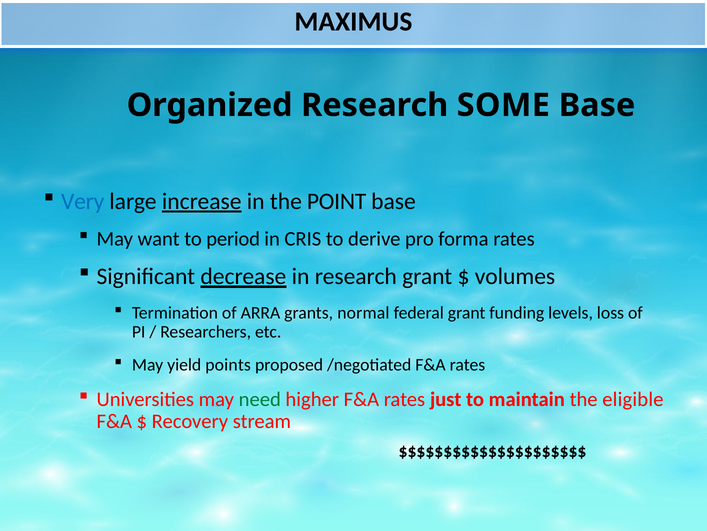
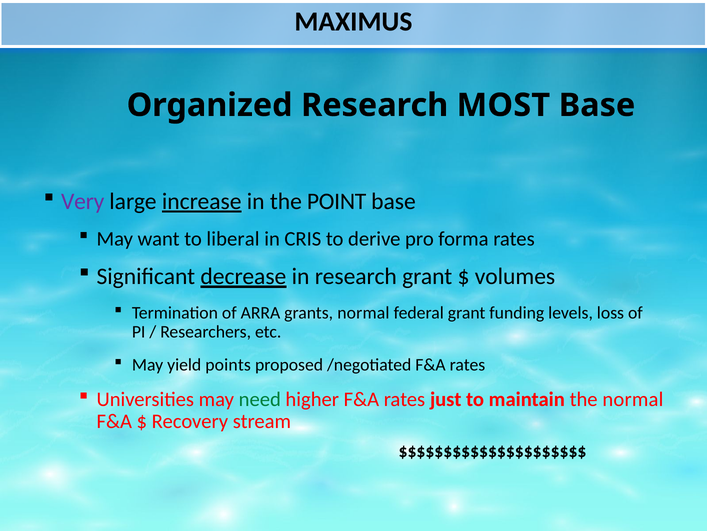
SOME: SOME -> MOST (503, 105)
Very colour: blue -> purple (83, 201)
period: period -> liberal (233, 239)
the eligible: eligible -> normal (633, 399)
